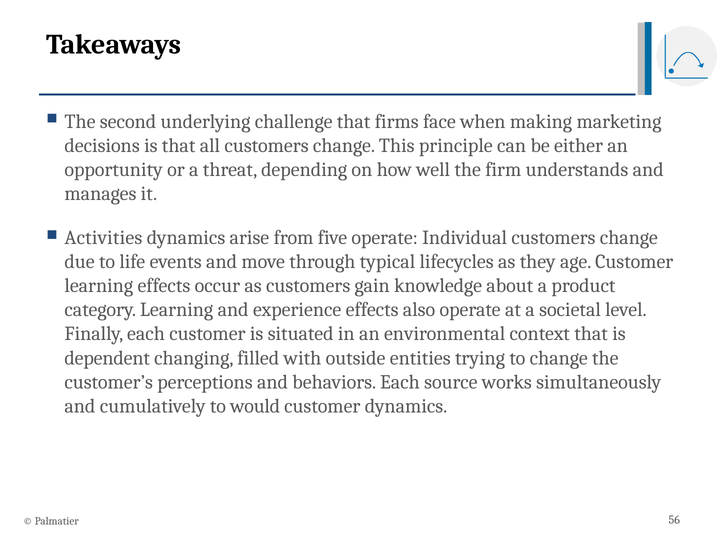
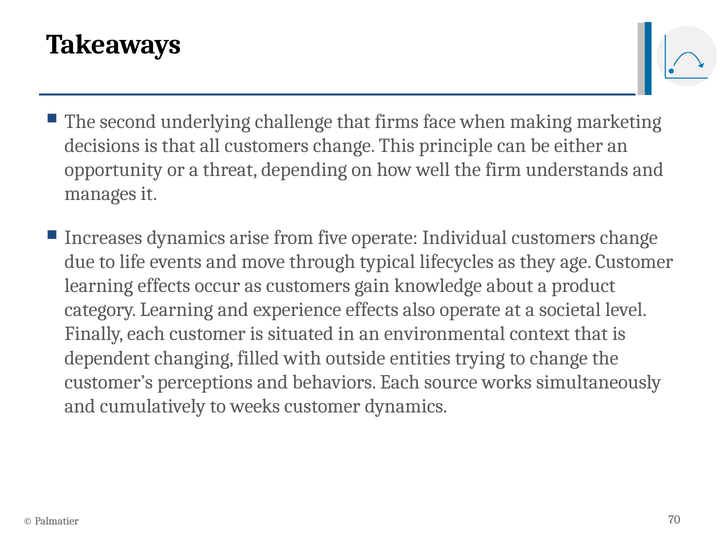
Activities: Activities -> Increases (103, 238)
would: would -> weeks (255, 406)
56: 56 -> 70 (674, 520)
